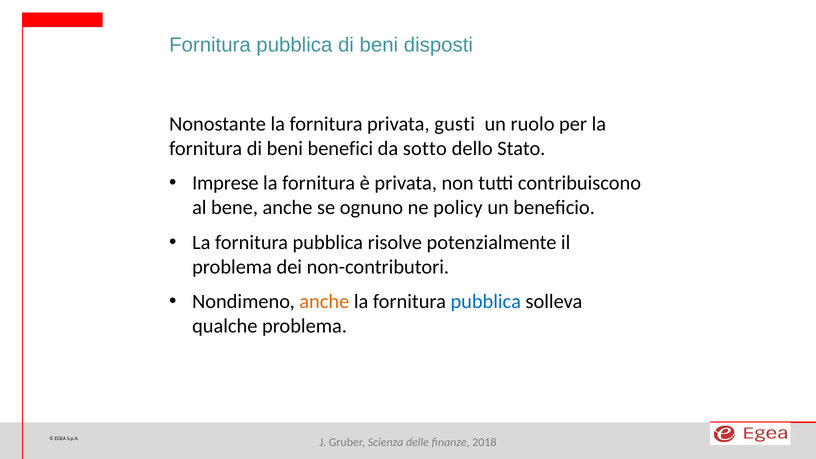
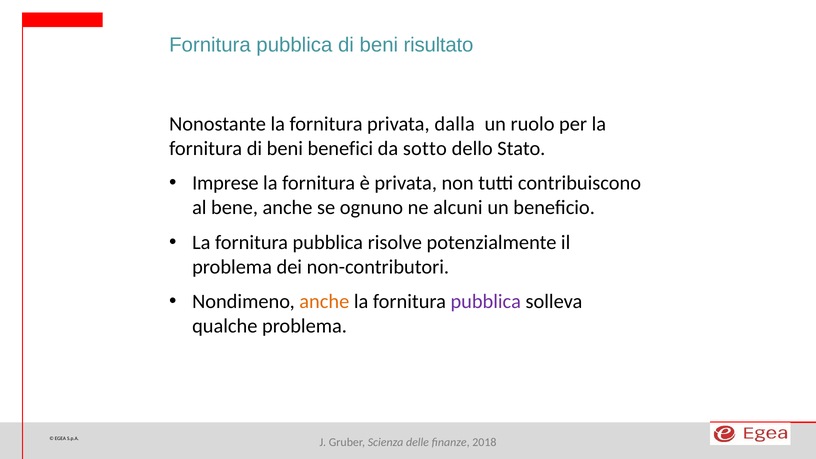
disposti: disposti -> risultato (438, 45)
gusti: gusti -> dalla (455, 124)
policy: policy -> alcuni (458, 208)
pubblica colour: blue -> purple (486, 302)
